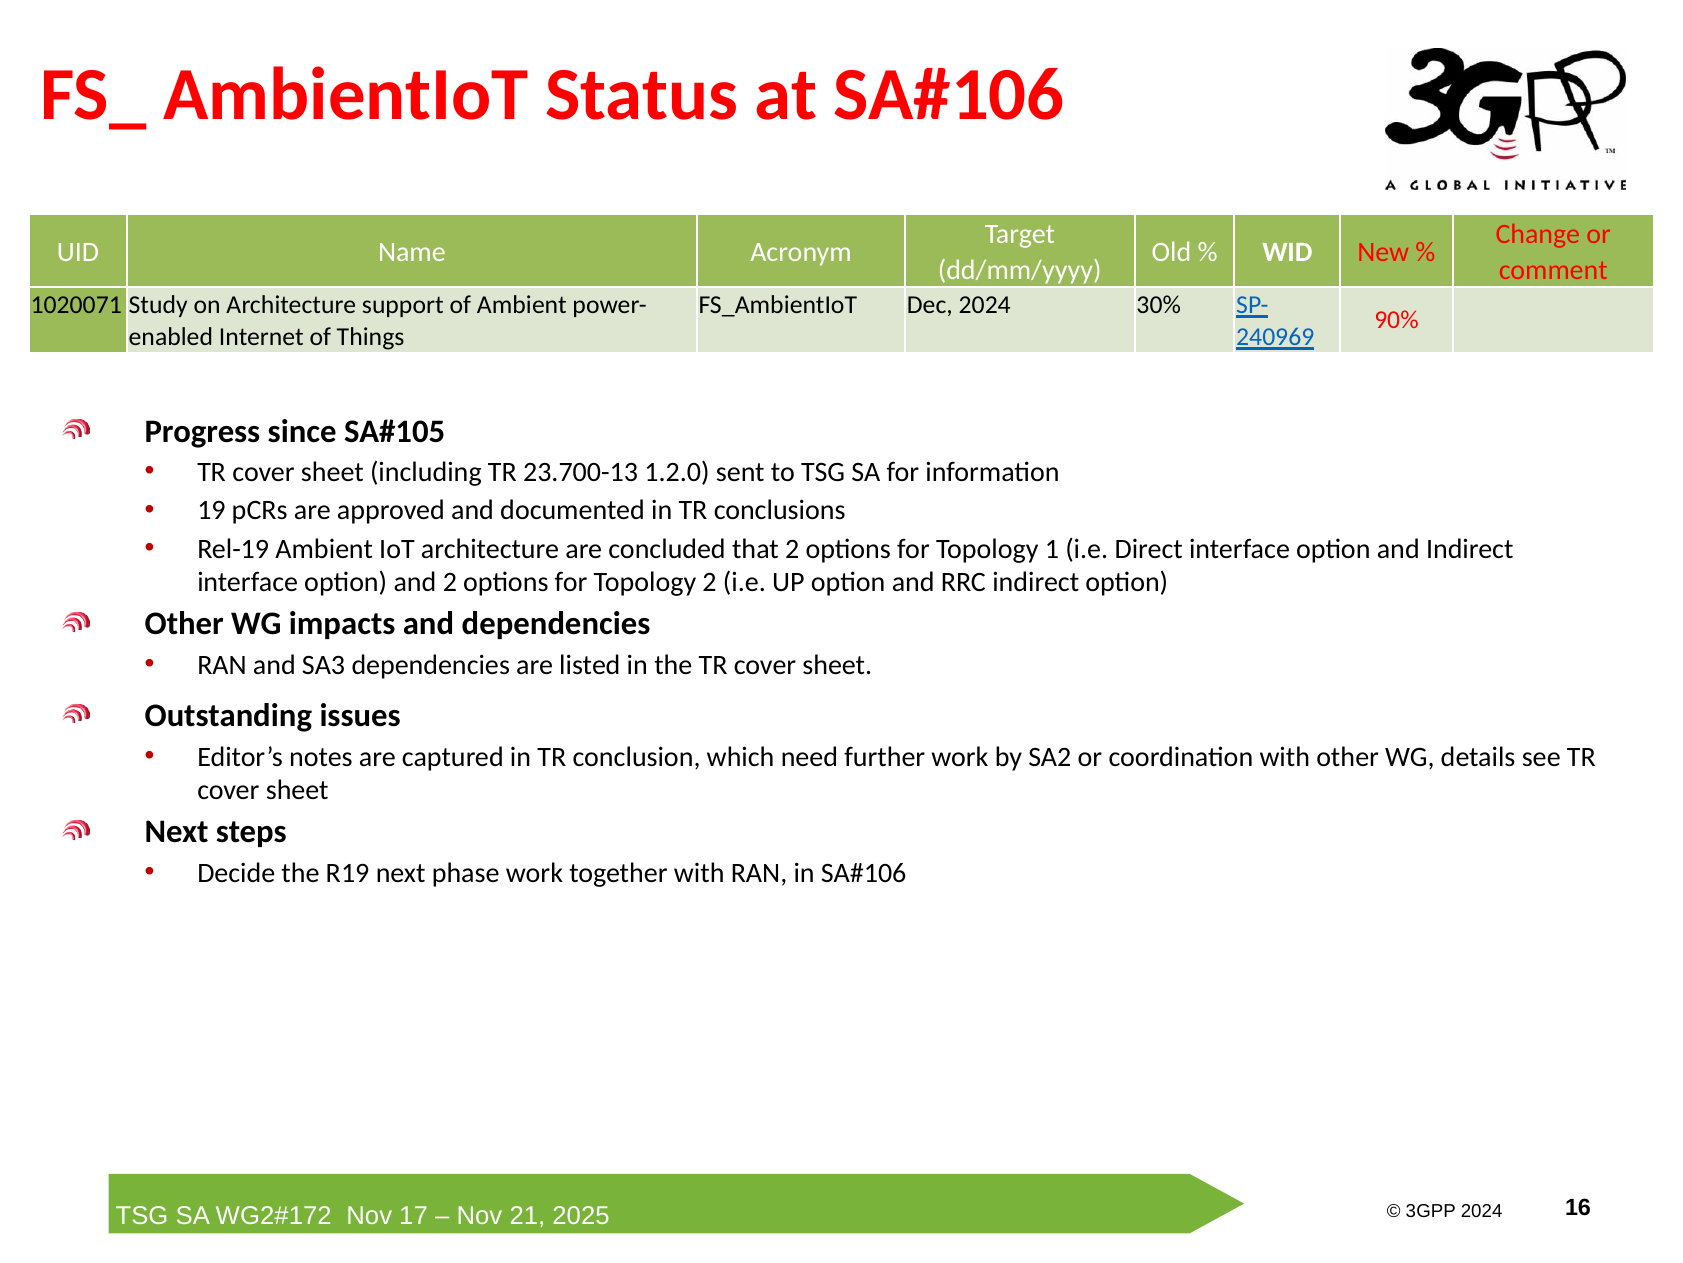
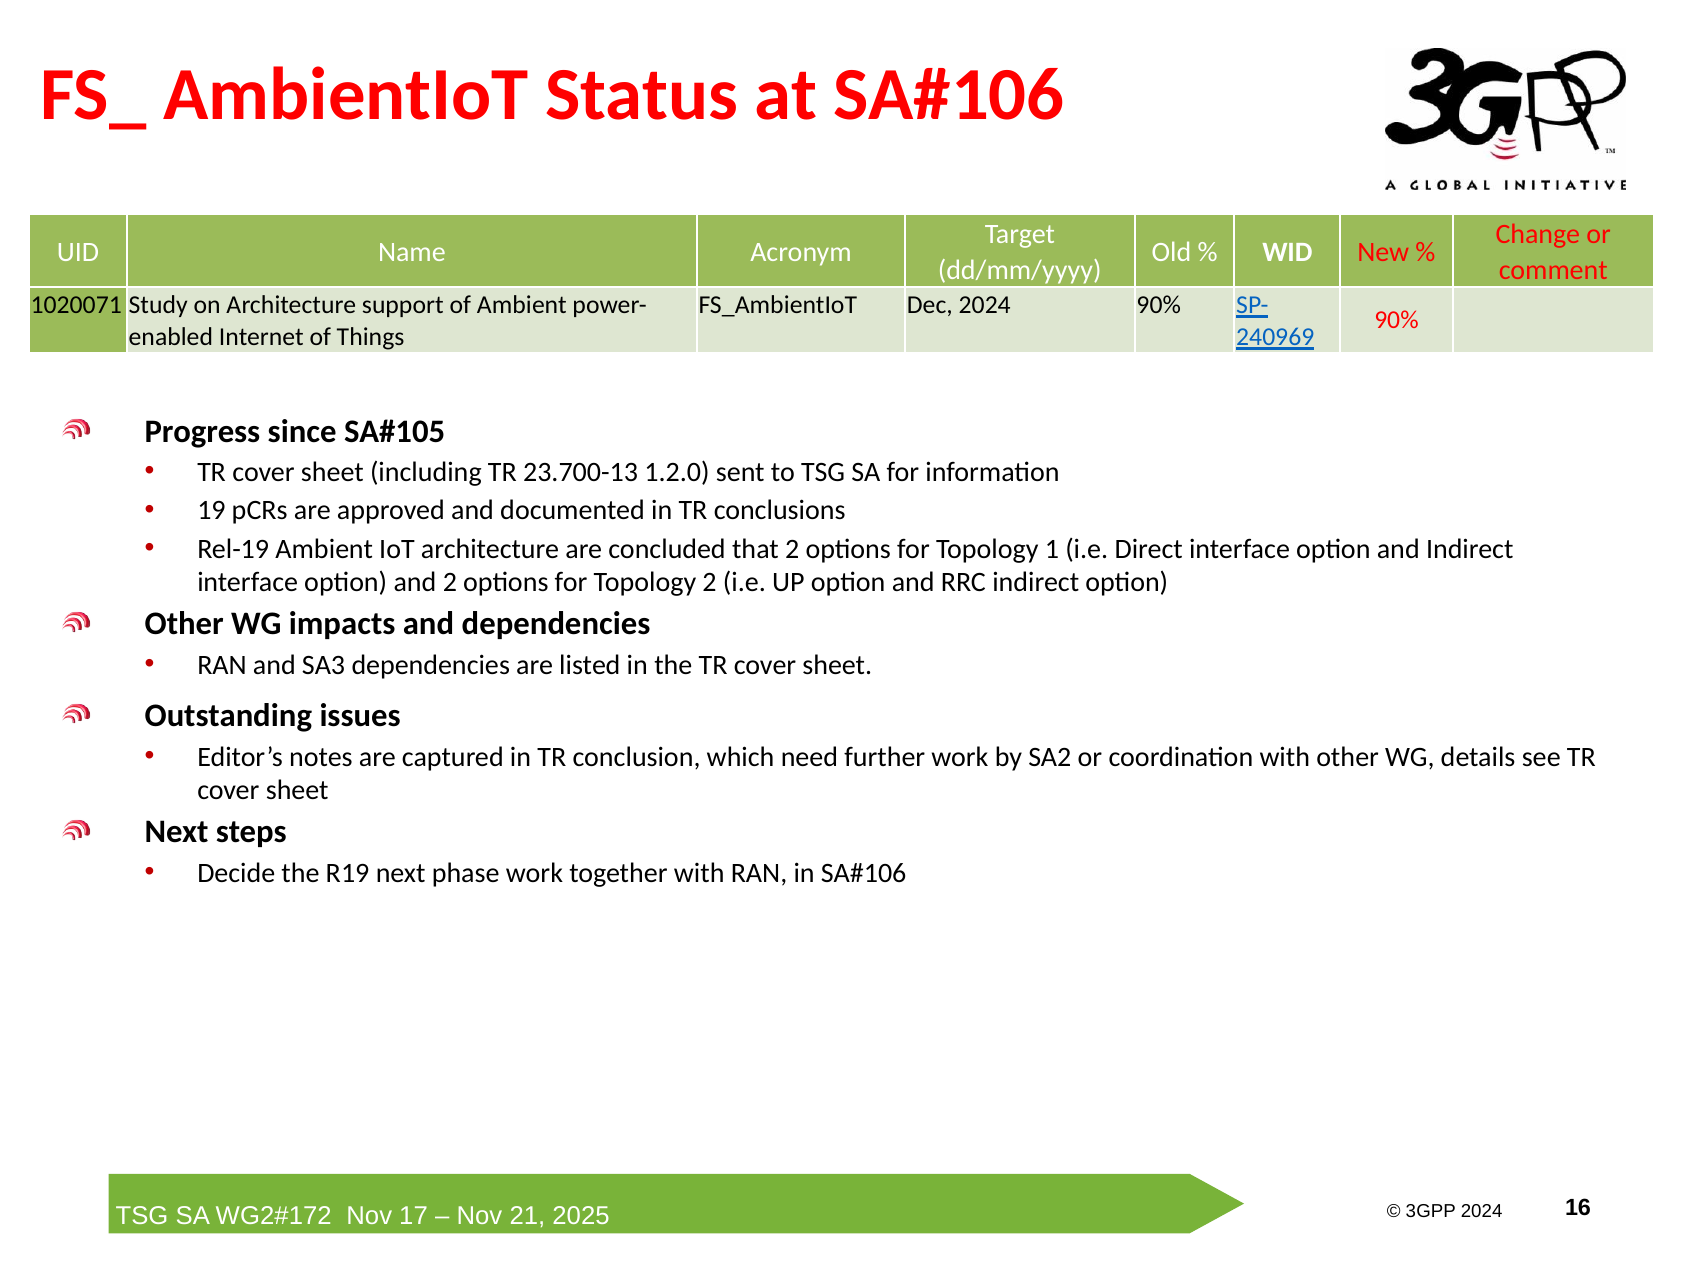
2024 30%: 30% -> 90% (1159, 305)
